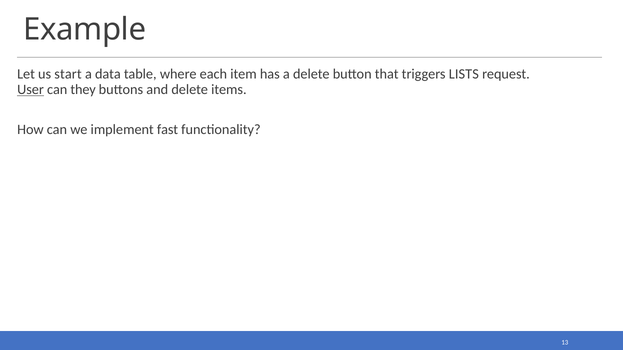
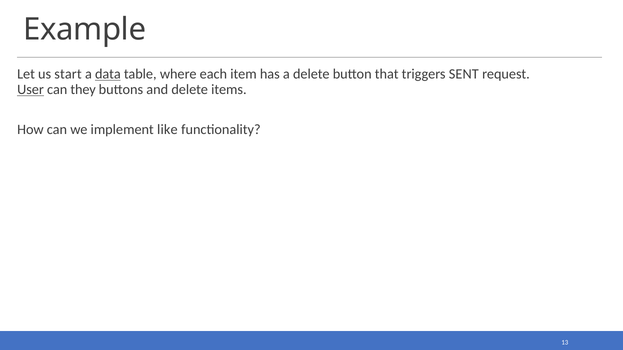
data underline: none -> present (108, 74)
LISTS: LISTS -> SENT (464, 74)
fast: fast -> like (167, 130)
